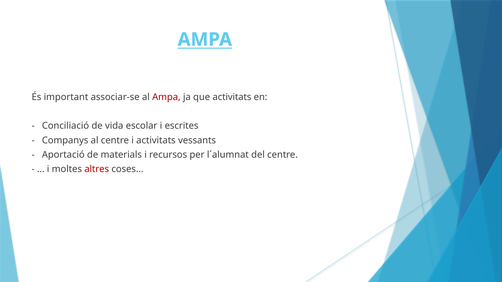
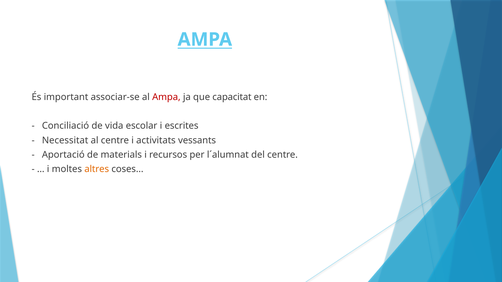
que activitats: activitats -> capacitat (232, 97)
Companys: Companys -> Necessitat (65, 140)
altres colour: red -> orange (97, 169)
